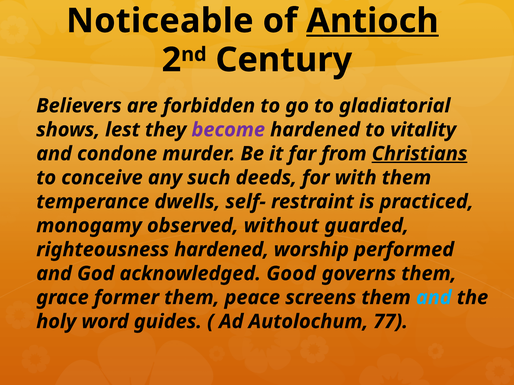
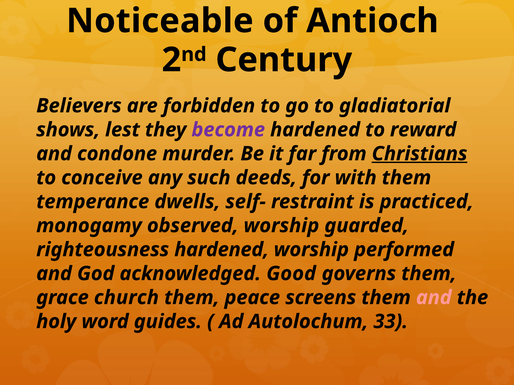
Antioch underline: present -> none (372, 21)
vitality: vitality -> reward (423, 130)
observed without: without -> worship (281, 226)
former: former -> church (126, 298)
and colour: light blue -> pink (434, 298)
77: 77 -> 33 (391, 322)
